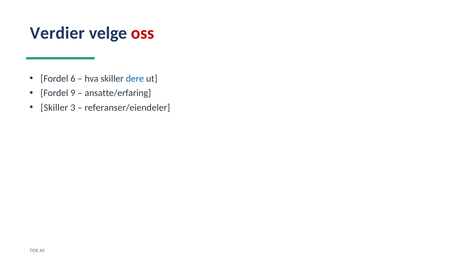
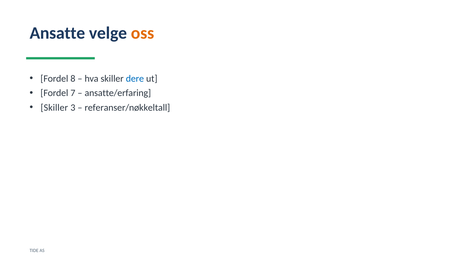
Verdier: Verdier -> Ansatte (57, 33)
oss colour: red -> orange (143, 33)
6: 6 -> 8 (73, 79)
9: 9 -> 7 (73, 93)
referanser/eiendeler: referanser/eiendeler -> referanser/nøkkeltall (127, 108)
